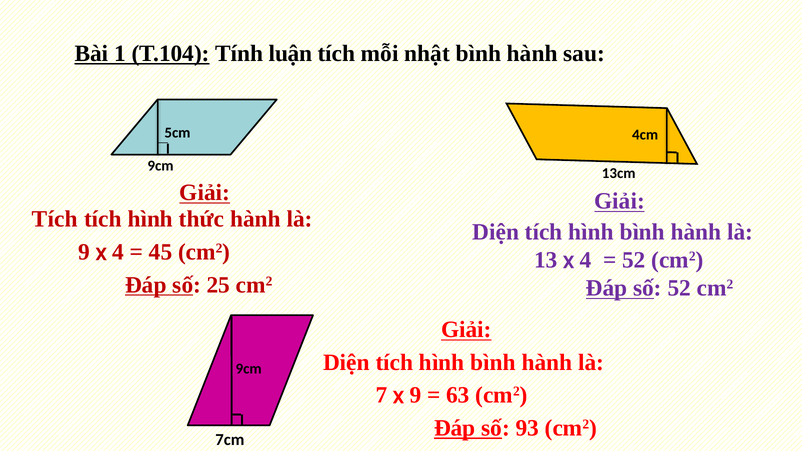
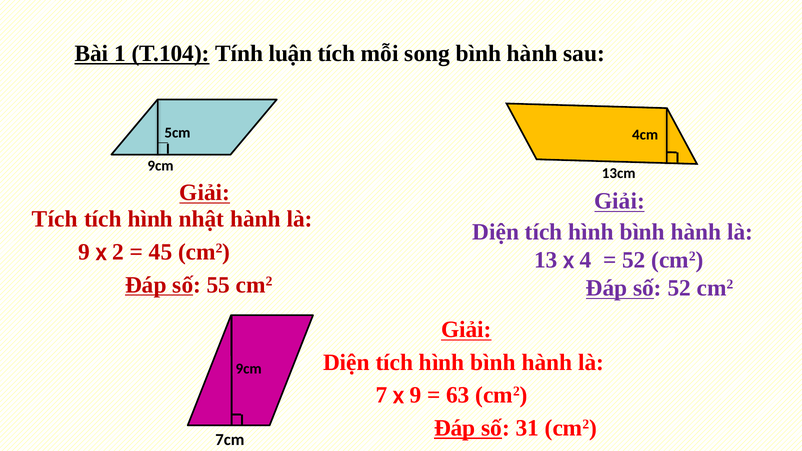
nhật: nhật -> song (427, 54)
thức: thức -> nhật (202, 219)
9 x 4: 4 -> 2 (118, 252)
25: 25 -> 55 (218, 285)
93: 93 -> 31 (527, 428)
